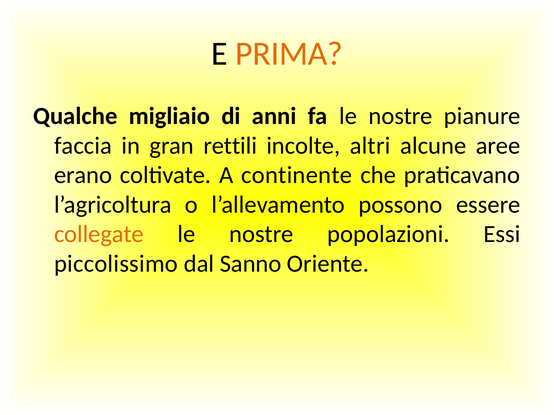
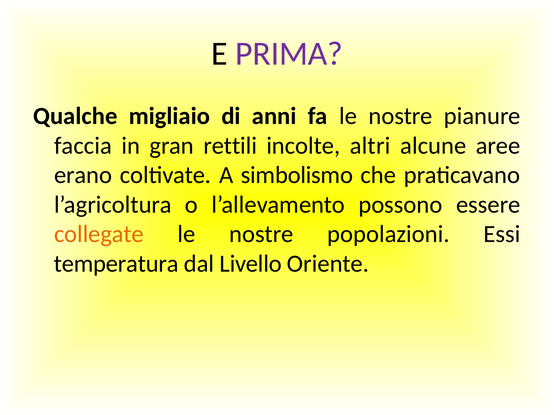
PRIMA colour: orange -> purple (289, 54)
continente: continente -> simbolismo (297, 175)
piccolissimo: piccolissimo -> temperatura (116, 264)
Sanno: Sanno -> Livello (251, 264)
